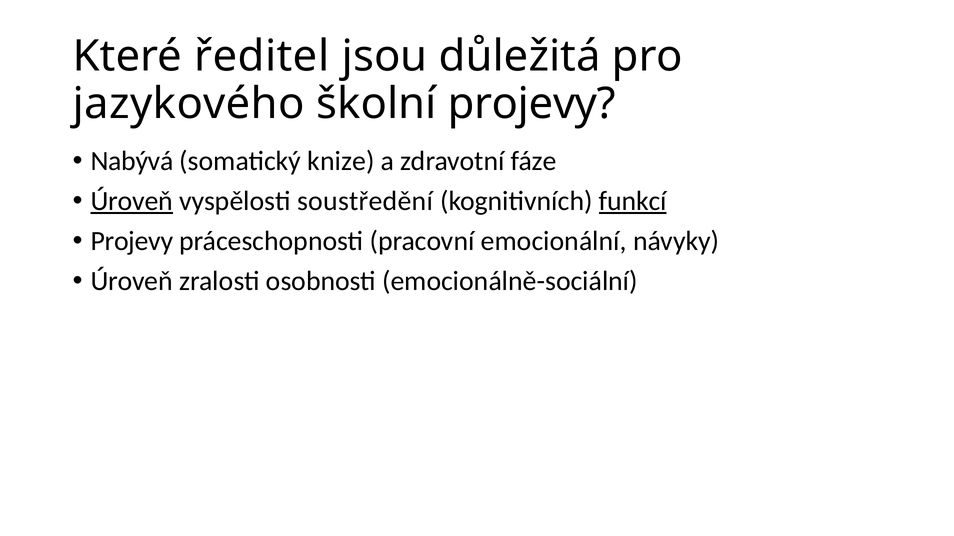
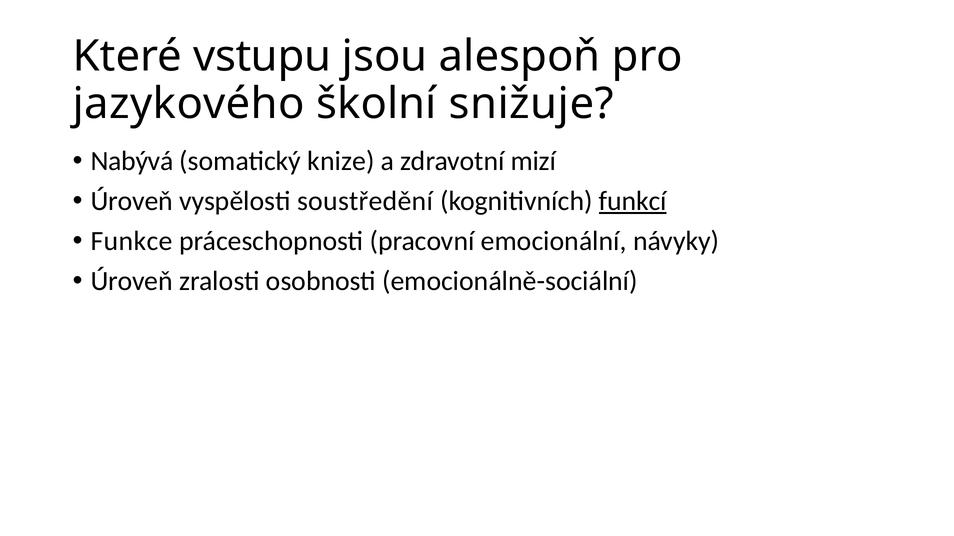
ředitel: ředitel -> vstupu (262, 57)
důležitá: důležitá -> alespoň (520, 57)
školní projevy: projevy -> snižuje (531, 104)
fáze: fáze -> mizí (533, 161)
Úroveň underline: present -> none (132, 201)
Projevy: Projevy -> Funkce (132, 241)
